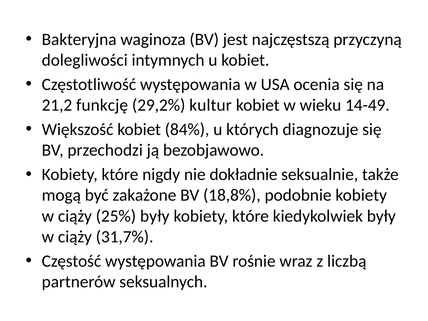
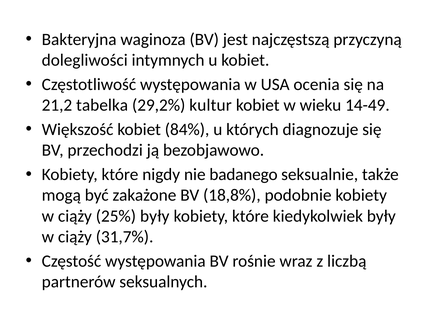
funkcję: funkcję -> tabelka (102, 105)
dokładnie: dokładnie -> badanego (244, 175)
